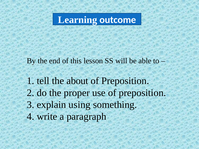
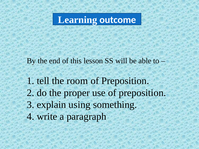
about: about -> room (77, 81)
